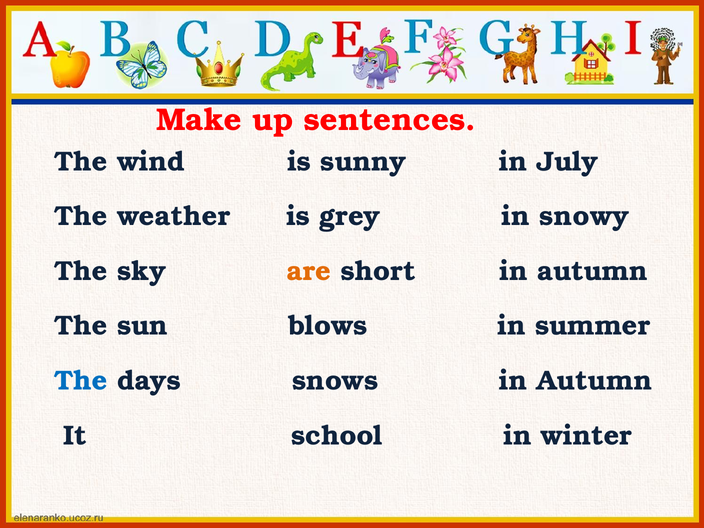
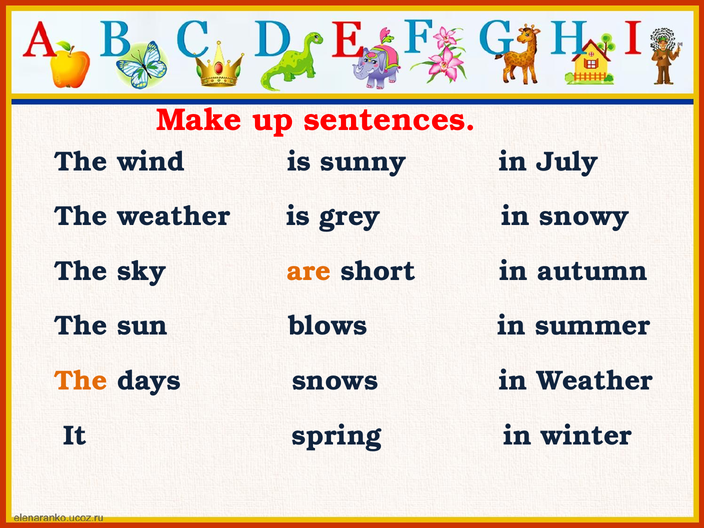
The colour: blue -> orange (81, 381)
snows in Autumn: Autumn -> Weather (595, 381)
school: school -> spring (337, 435)
